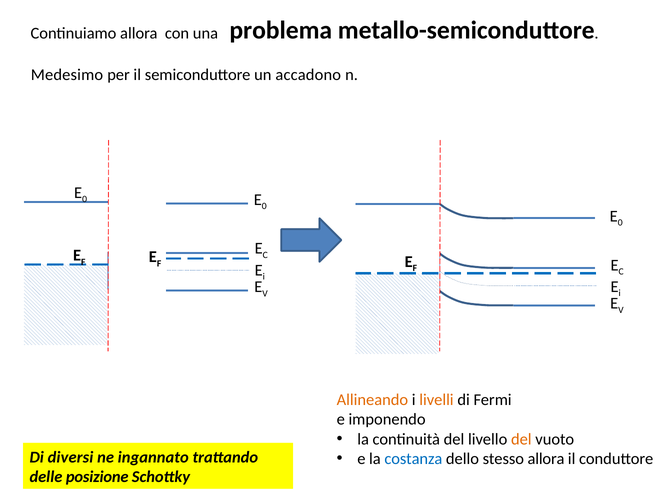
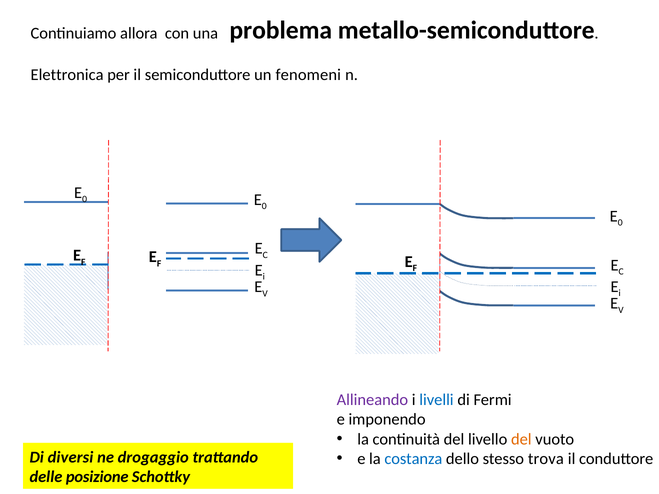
Medesimo: Medesimo -> Elettronica (67, 75)
accadono: accadono -> fenomeni (308, 75)
Allineando colour: orange -> purple (372, 400)
livelli colour: orange -> blue (436, 400)
stesso allora: allora -> trova (546, 459)
ingannato: ingannato -> drogaggio (153, 457)
